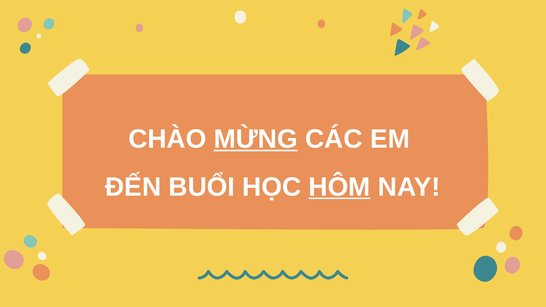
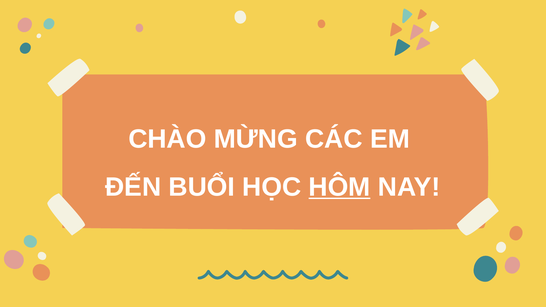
MỪNG underline: present -> none (256, 139)
